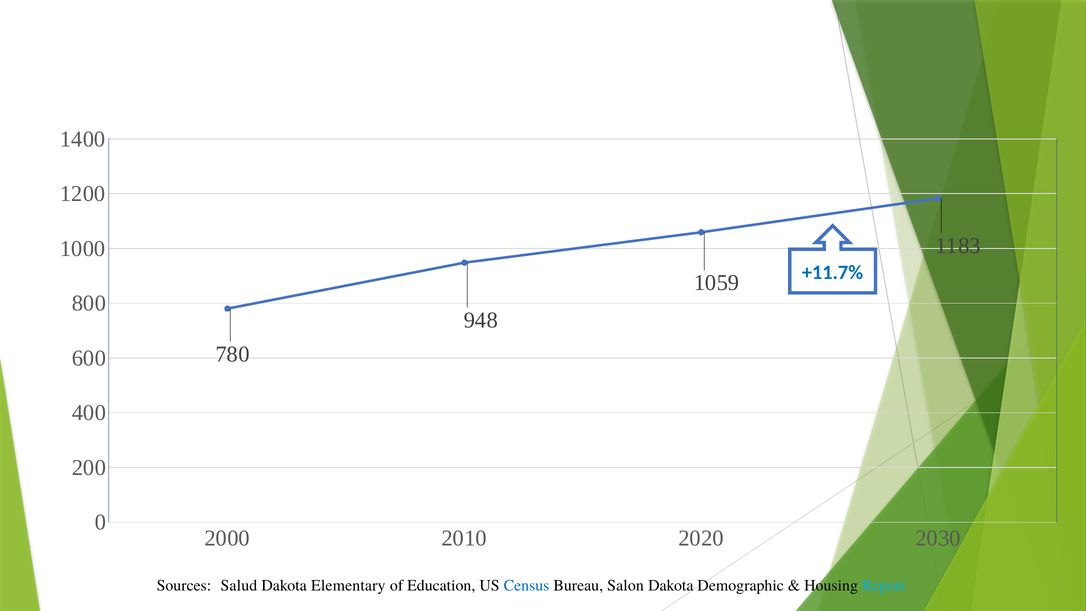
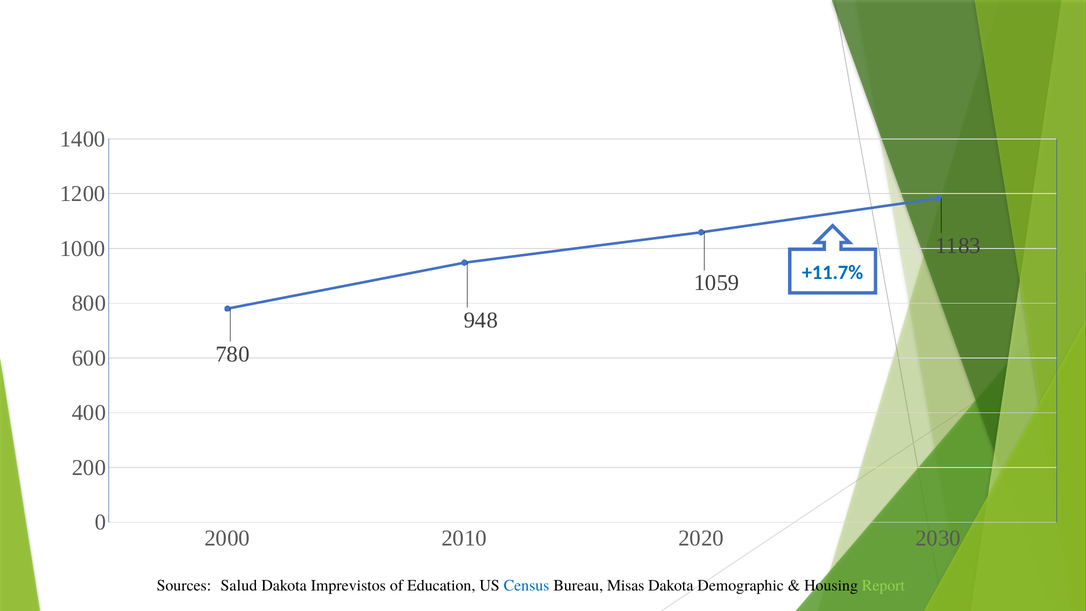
Elementary: Elementary -> Imprevistos (348, 586)
Salon: Salon -> Misas (626, 586)
Report colour: light blue -> light green (883, 586)
